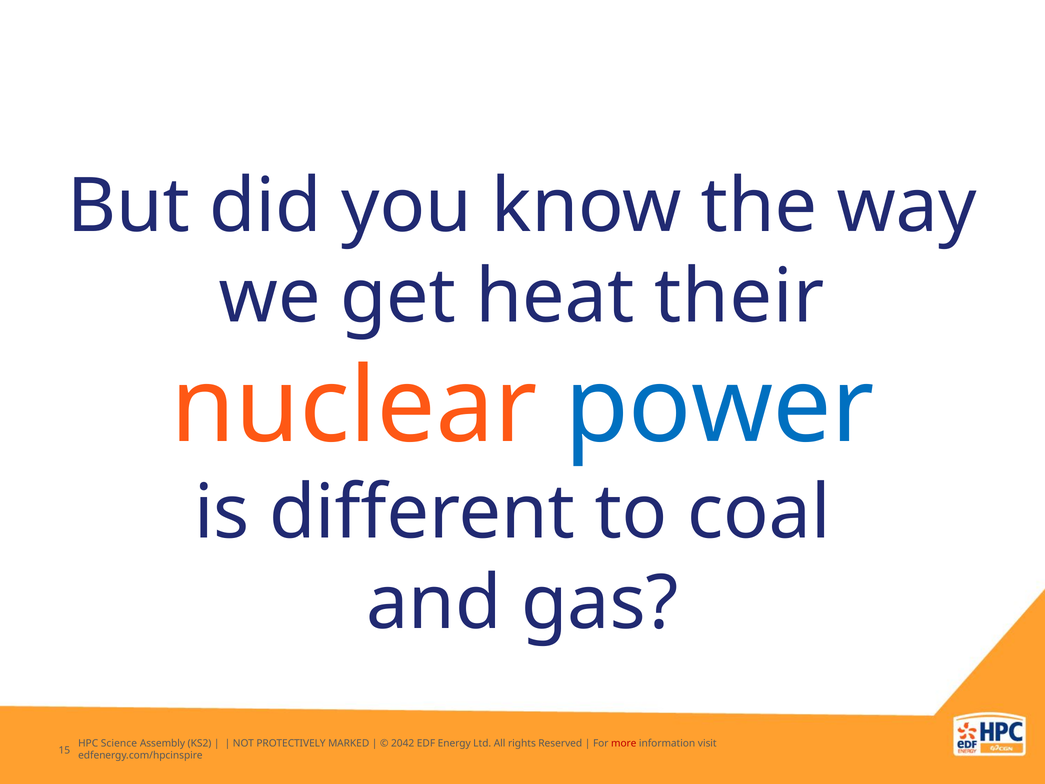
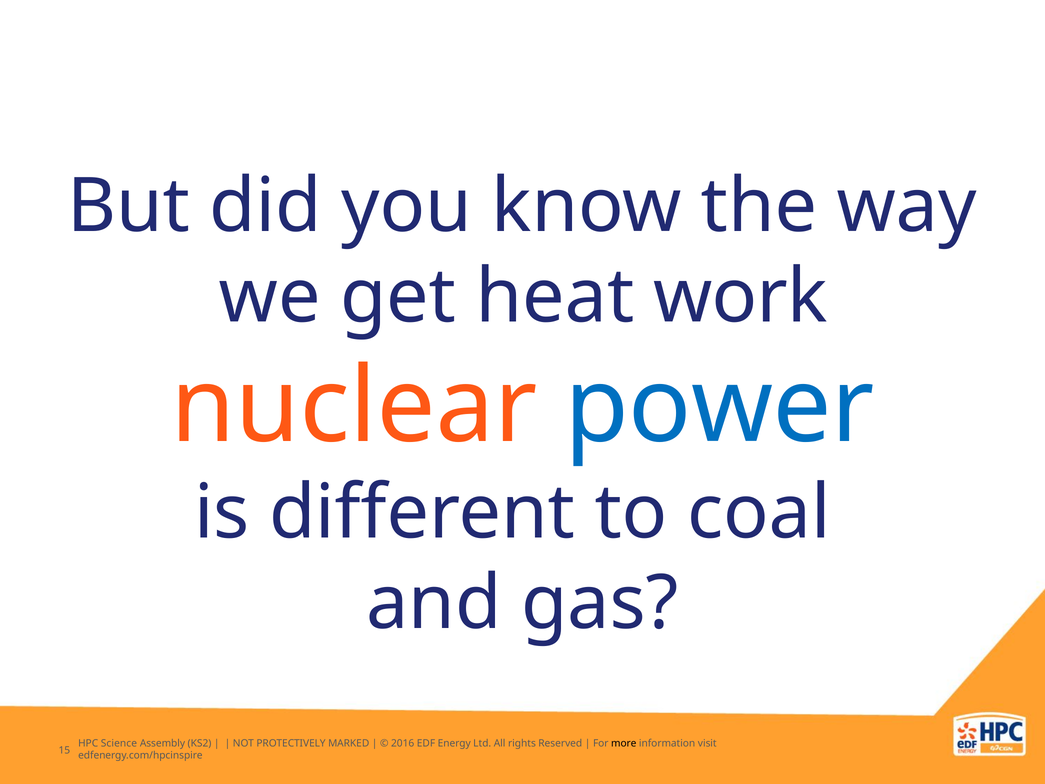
their: their -> work (740, 297)
2042: 2042 -> 2016 (403, 743)
more colour: red -> black (624, 743)
